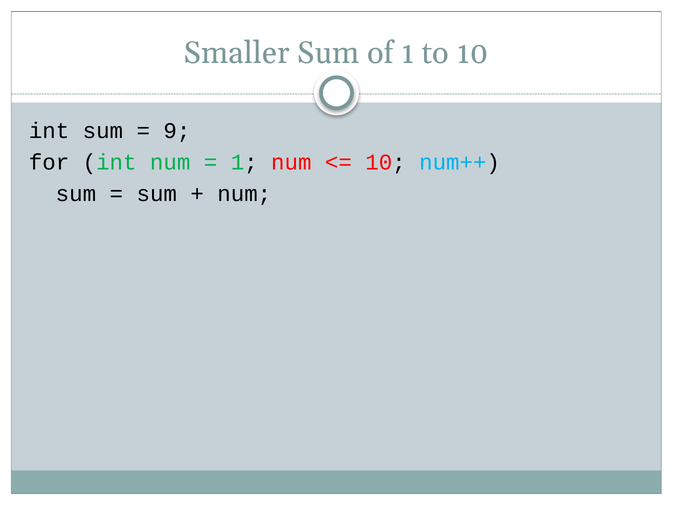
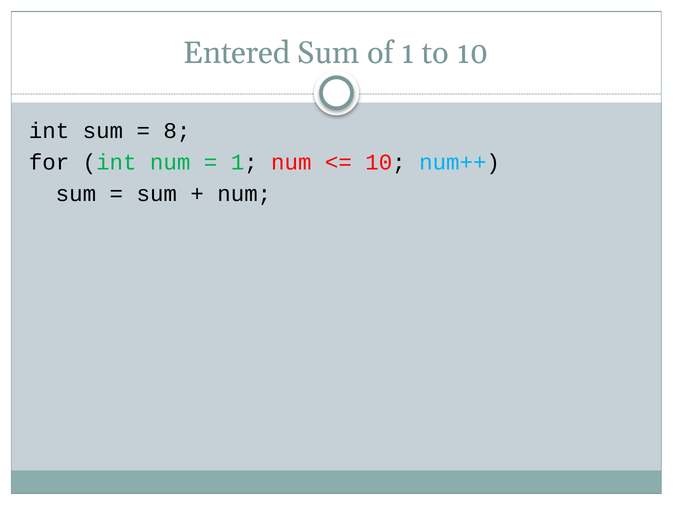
Smaller: Smaller -> Entered (237, 53)
9: 9 -> 8 (177, 131)
